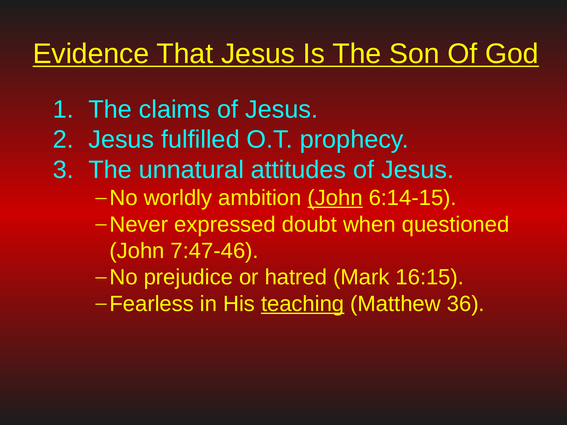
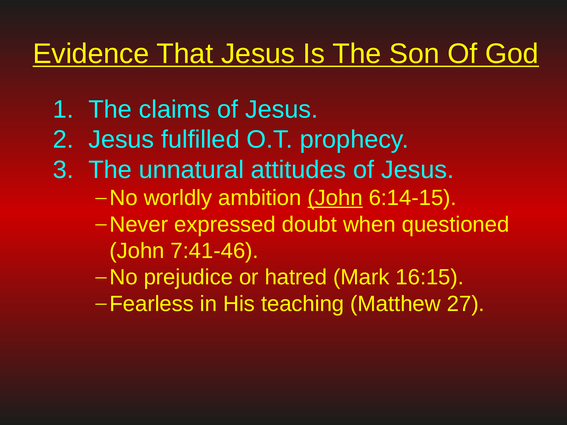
7:47-46: 7:47-46 -> 7:41-46 (215, 251)
teaching underline: present -> none (303, 304)
36: 36 -> 27 (466, 304)
